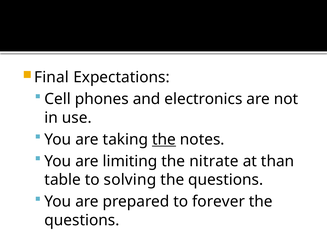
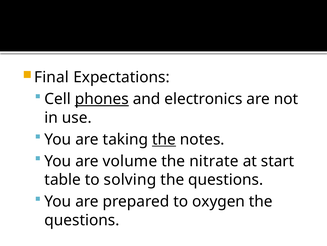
phones underline: none -> present (102, 99)
limiting: limiting -> volume (130, 161)
than: than -> start (278, 161)
forever: forever -> oxygen (219, 201)
